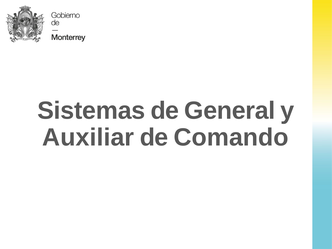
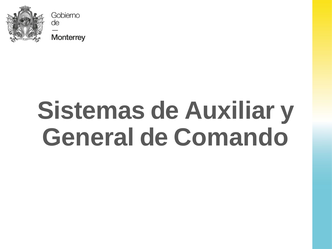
General: General -> Auxiliar (230, 111)
Auxiliar: Auxiliar -> General (88, 138)
